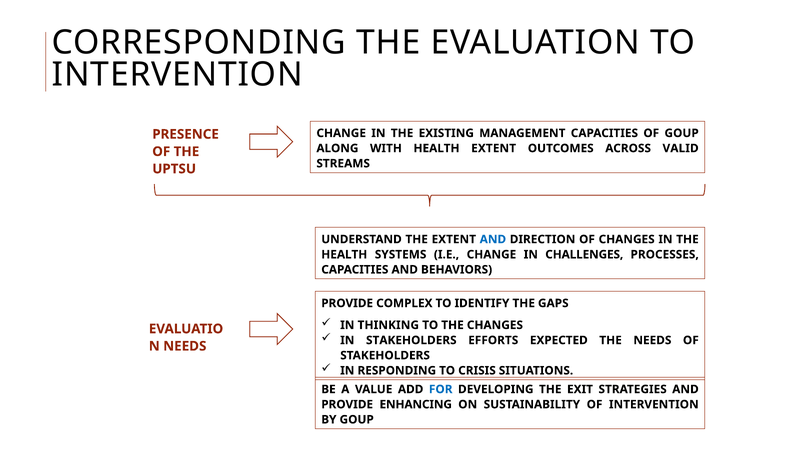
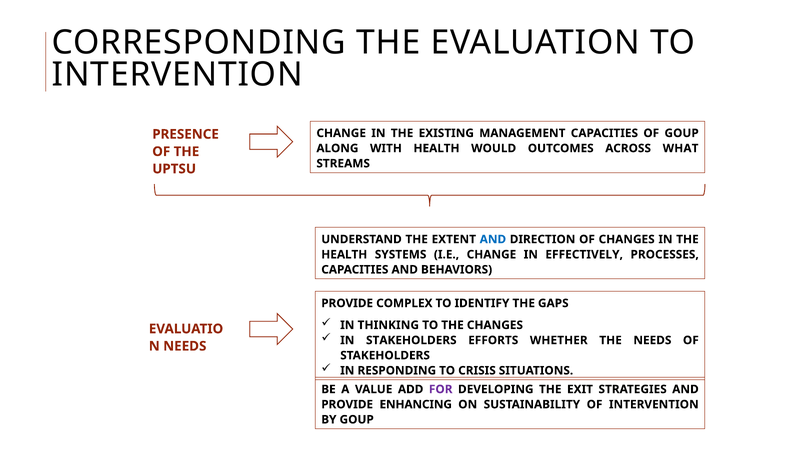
HEALTH EXTENT: EXTENT -> WOULD (494, 148)
VALID: VALID -> WHAT (681, 148)
CHALLENGES: CHALLENGES -> EFFECTIVELY (584, 255)
EXPECTED: EXPECTED -> WHETHER (559, 340)
FOR colour: blue -> purple (441, 389)
